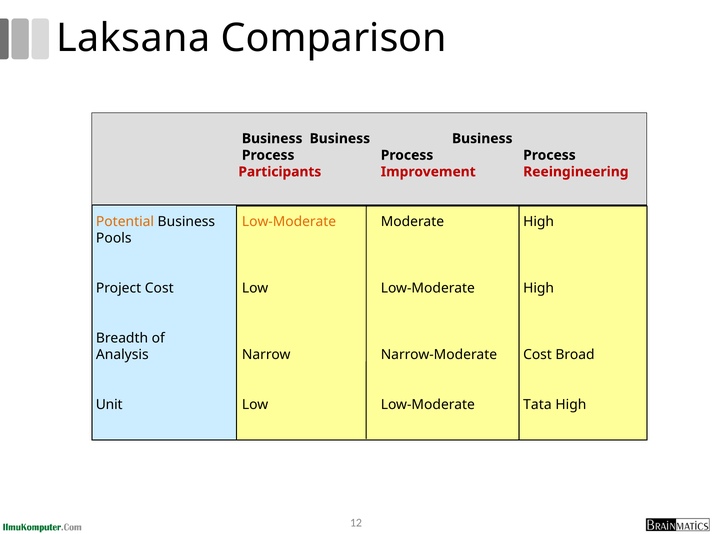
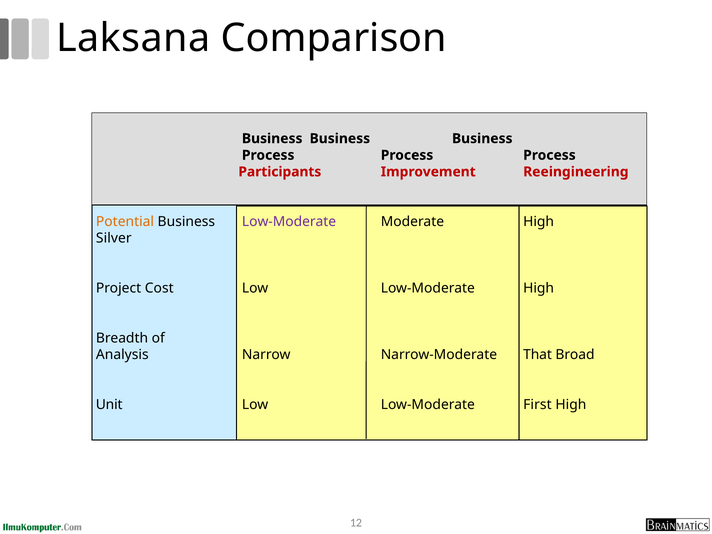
Low-Moderate colour: orange -> purple (289, 222)
Pools: Pools -> Silver (114, 238)
Narrow-Moderate Cost: Cost -> That (538, 355)
Tata: Tata -> First (537, 405)
